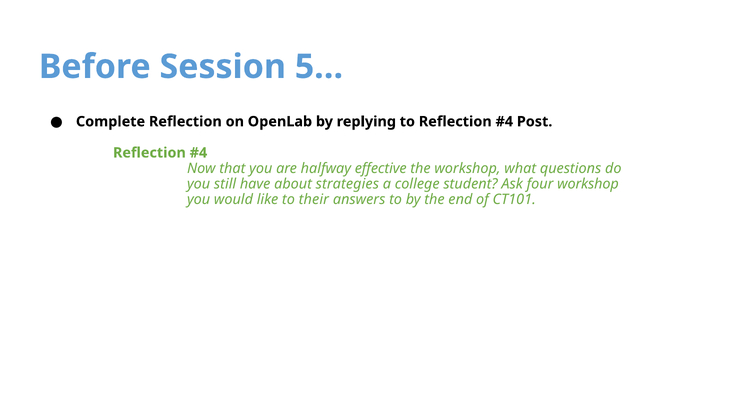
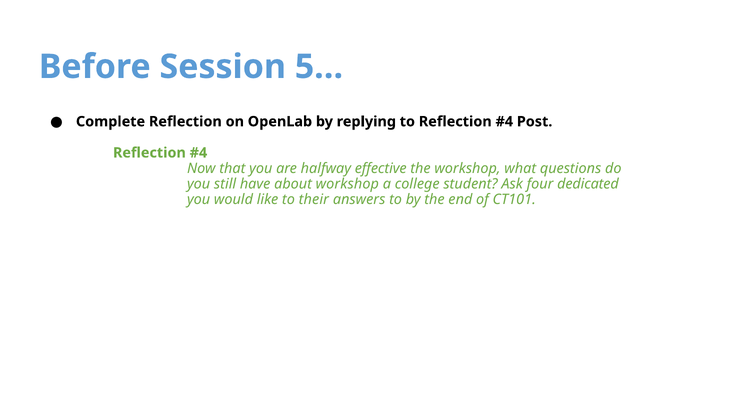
about strategies: strategies -> workshop (347, 184)
four workshop: workshop -> dedicated (588, 184)
